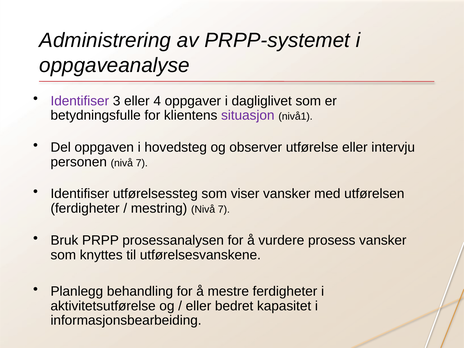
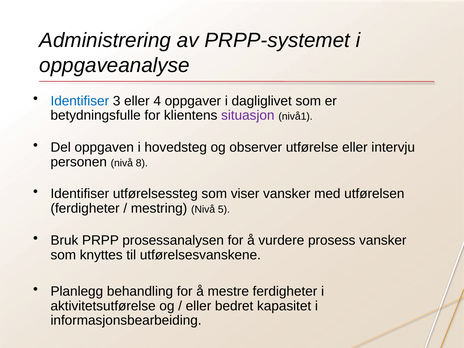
Identifiser colour: purple -> blue (80, 101)
personen nivå 7: 7 -> 8 (142, 163)
mestring Nivå 7: 7 -> 5 (224, 209)
